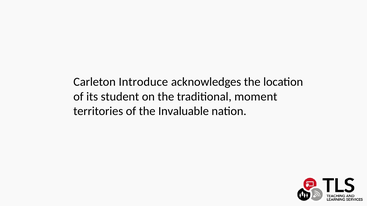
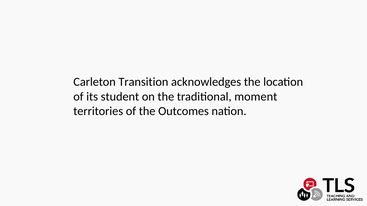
Introduce: Introduce -> Transition (143, 82)
Invaluable: Invaluable -> Outcomes (184, 111)
